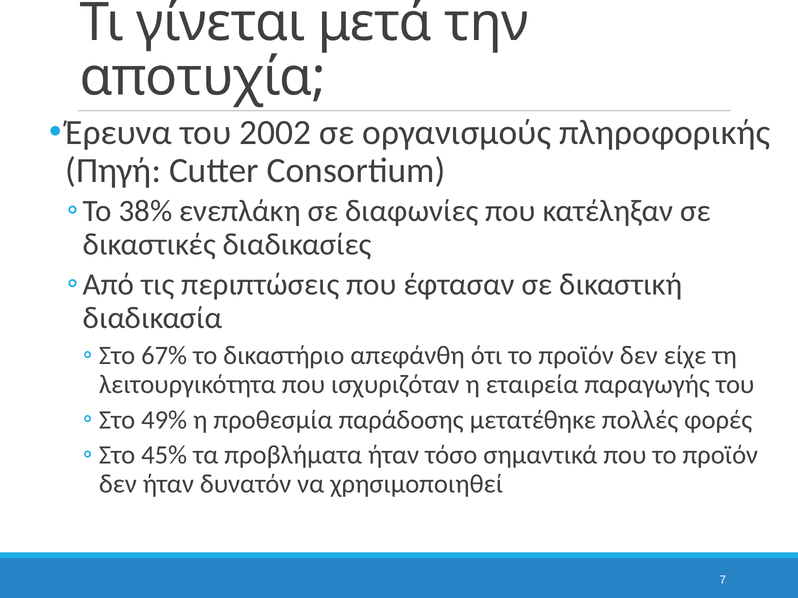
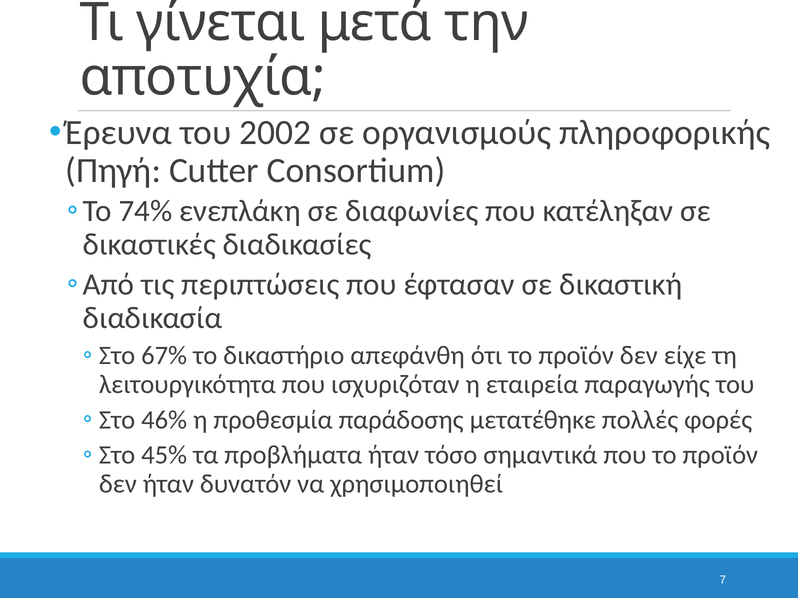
38%: 38% -> 74% (145, 211)
49%: 49% -> 46% (164, 420)
